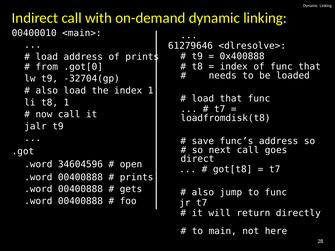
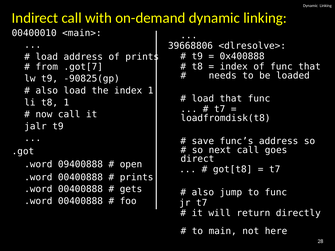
61279646: 61279646 -> 39668806 (190, 46)
.got[0: .got[0 -> .got[7 (83, 67)
-32704(gp: -32704(gp -> -90825(gp (92, 79)
34604596: 34604596 -> 09400888 (80, 165)
